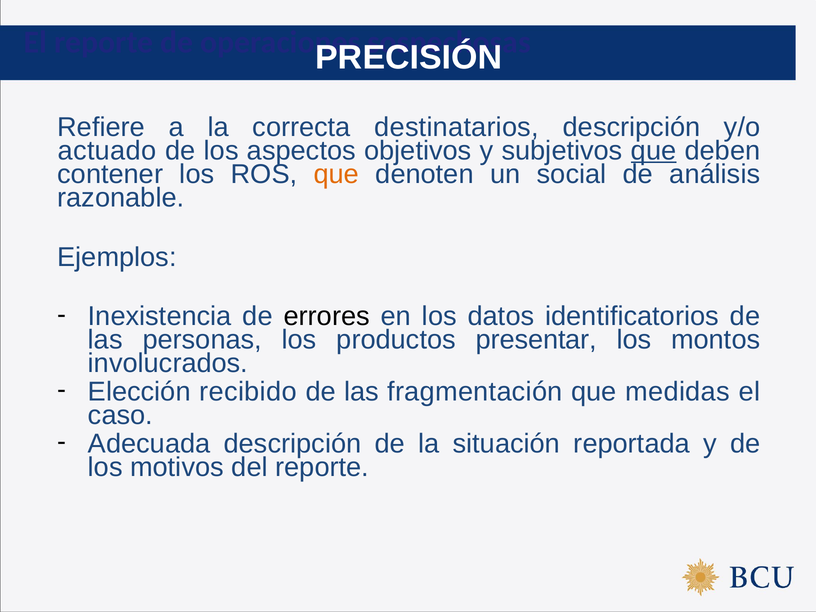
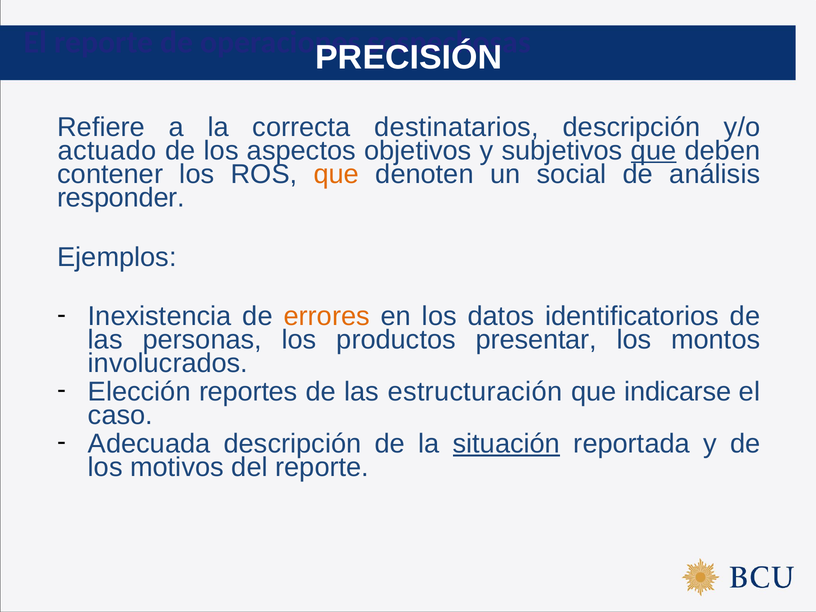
razonable: razonable -> responder (121, 198)
errores colour: black -> orange (327, 316)
recibido: recibido -> reportes (248, 392)
fragmentación: fragmentación -> estructuración (475, 392)
medidas: medidas -> indicarse (678, 392)
situación underline: none -> present (506, 444)
